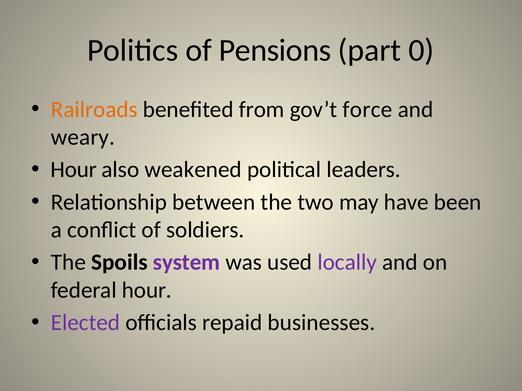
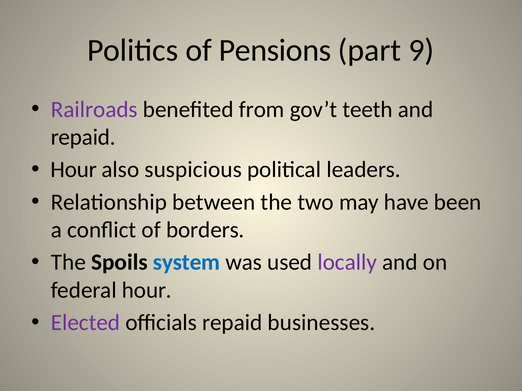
0: 0 -> 9 (421, 51)
Railroads colour: orange -> purple (94, 110)
force: force -> teeth (368, 110)
weary: weary -> repaid (83, 137)
weakened: weakened -> suspicious (193, 170)
soldiers: soldiers -> borders (205, 230)
system colour: purple -> blue (187, 263)
